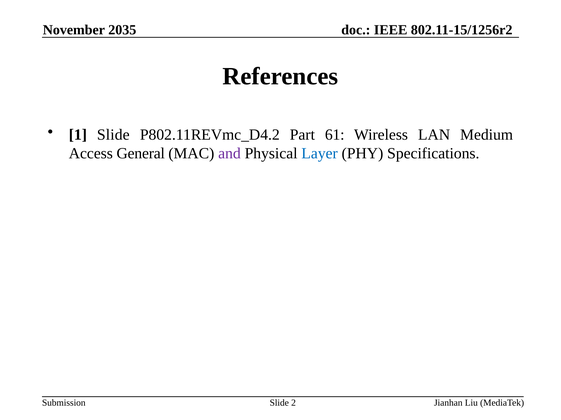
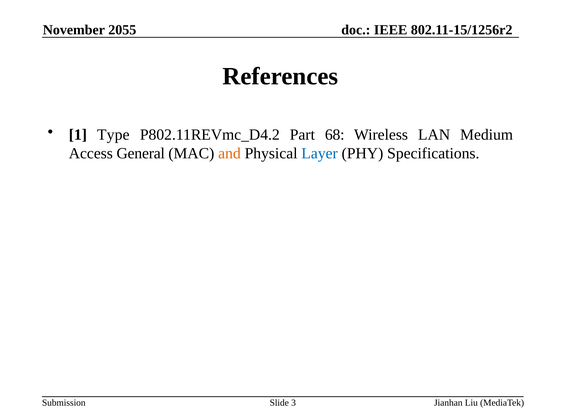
2035: 2035 -> 2055 (122, 30)
1 Slide: Slide -> Type (113, 135)
61: 61 -> 68 (335, 135)
and colour: purple -> orange (229, 154)
2: 2 -> 3 (294, 404)
